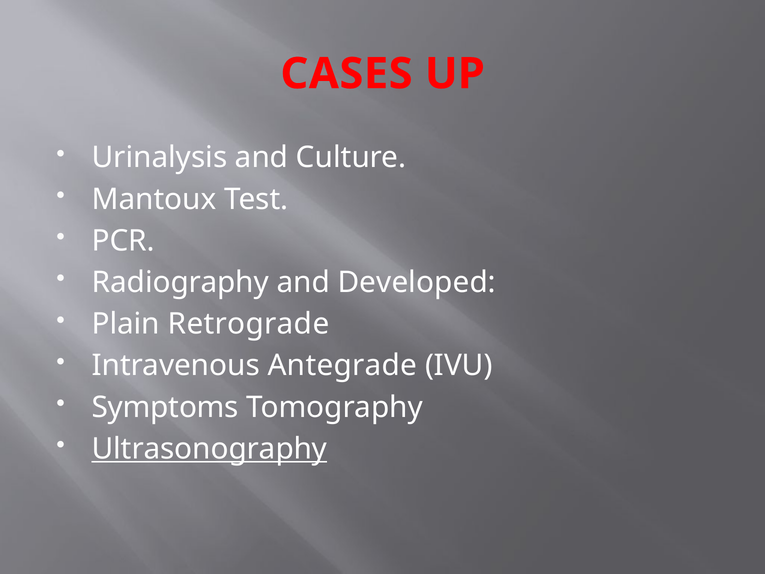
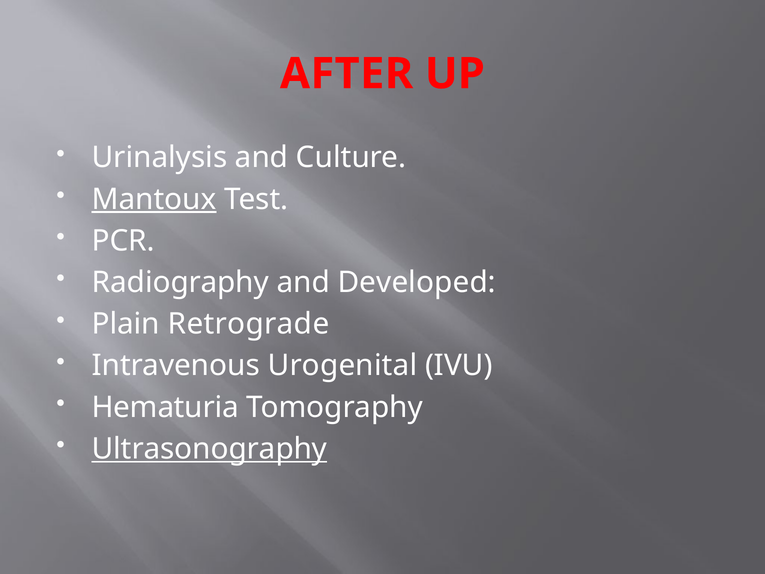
CASES: CASES -> AFTER (347, 74)
Mantoux underline: none -> present (154, 199)
Antegrade: Antegrade -> Urogenital (342, 365)
Symptoms: Symptoms -> Hematuria (165, 407)
